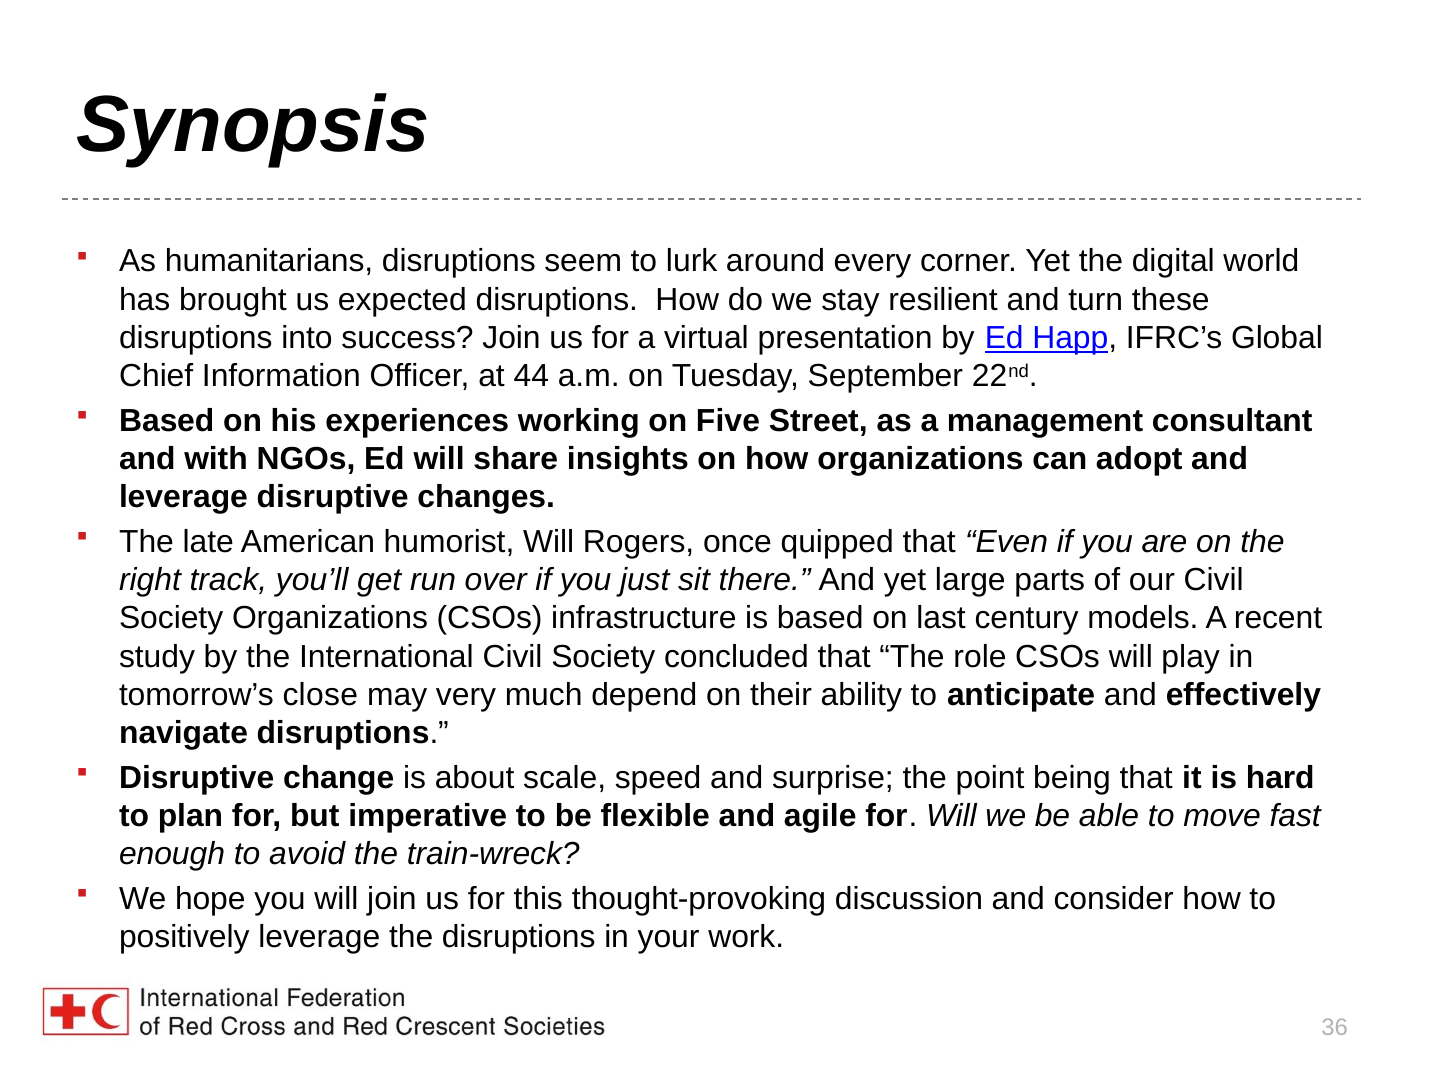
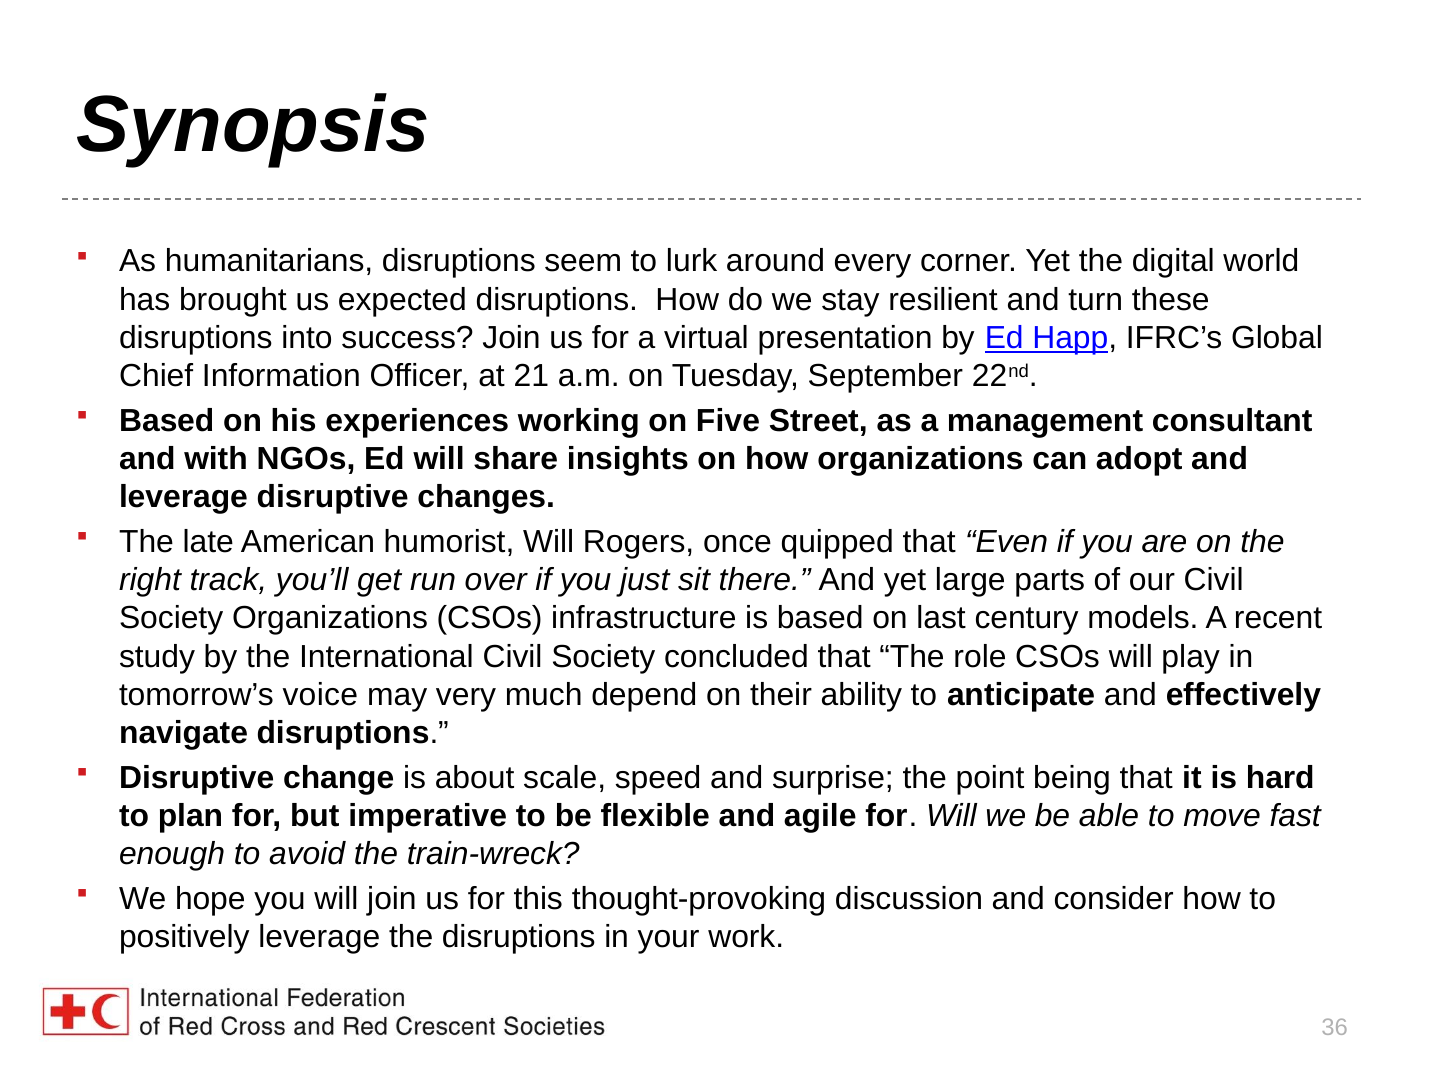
44: 44 -> 21 (531, 376)
close: close -> voice (320, 695)
